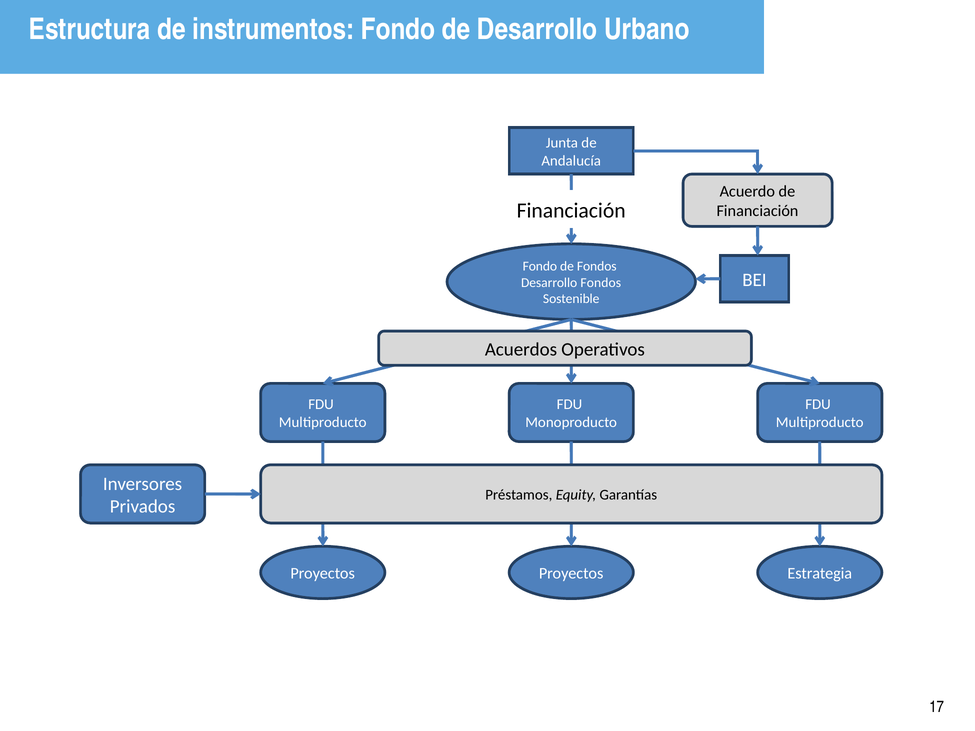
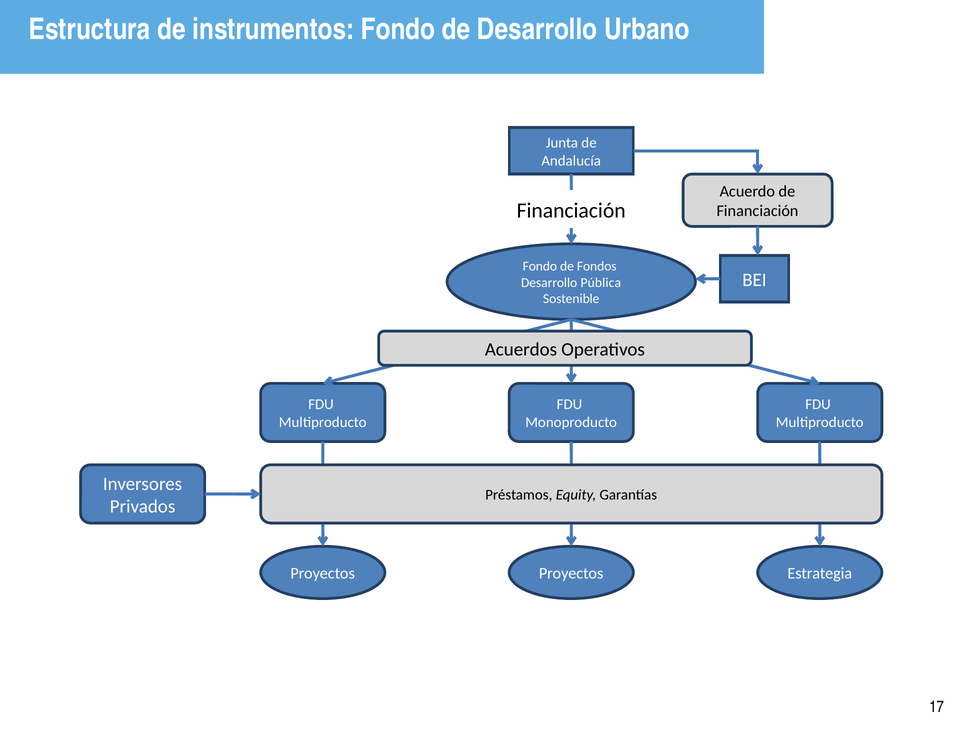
Desarrollo Fondos: Fondos -> Pública (601, 283)
